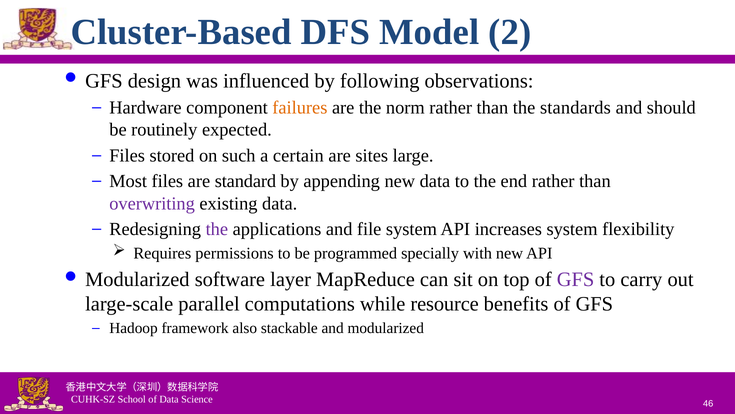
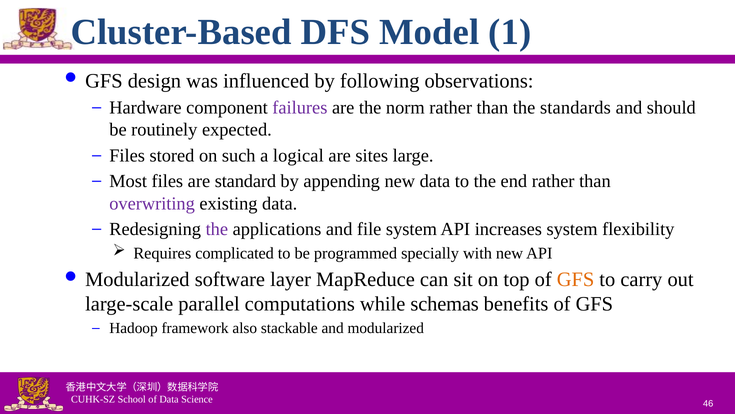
2: 2 -> 1 (510, 32)
failures colour: orange -> purple (300, 108)
certain: certain -> logical (298, 155)
permissions: permissions -> complicated (235, 253)
GFS colour: purple -> orange (576, 279)
resource: resource -> schemas (445, 304)
